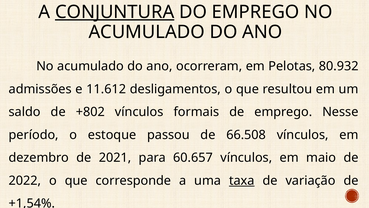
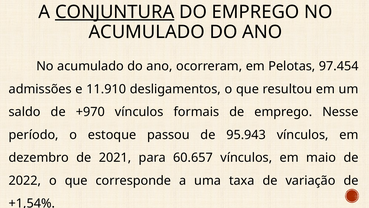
80.932: 80.932 -> 97.454 (339, 66)
11.612: 11.612 -> 11.910 (106, 89)
+802: +802 -> +970 (90, 112)
66.508: 66.508 -> 95.943 (246, 135)
taxa underline: present -> none (242, 180)
